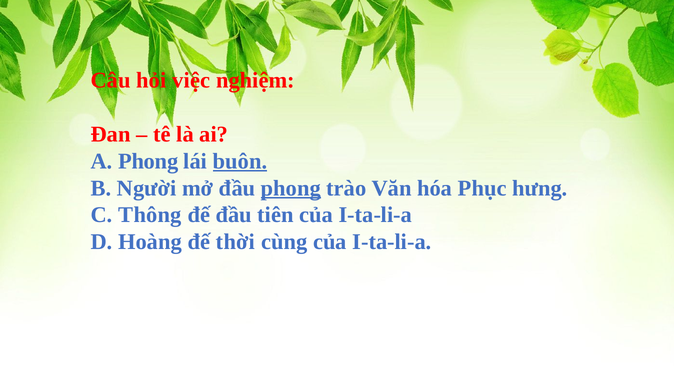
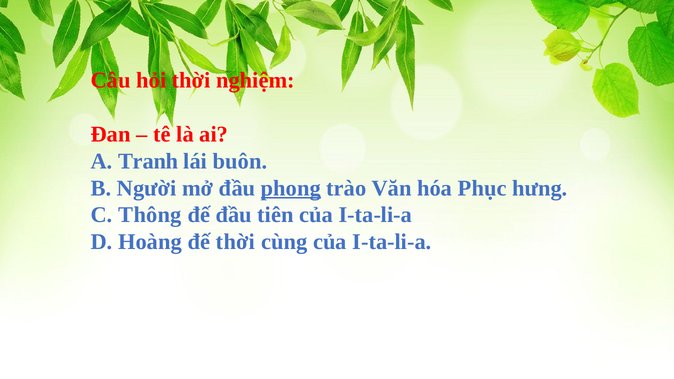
hỏi việc: việc -> thời (191, 80)
A Phong: Phong -> Tranh (148, 161)
buôn underline: present -> none (240, 161)
